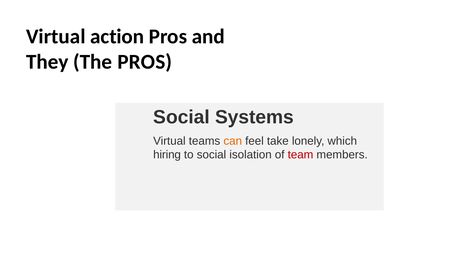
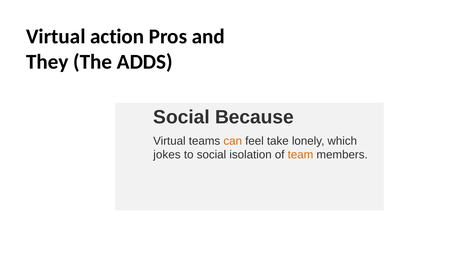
The PROS: PROS -> ADDS (145, 62)
Systems: Systems -> Because (254, 117)
hiring: hiring -> jokes (167, 155)
team colour: red -> orange (300, 155)
